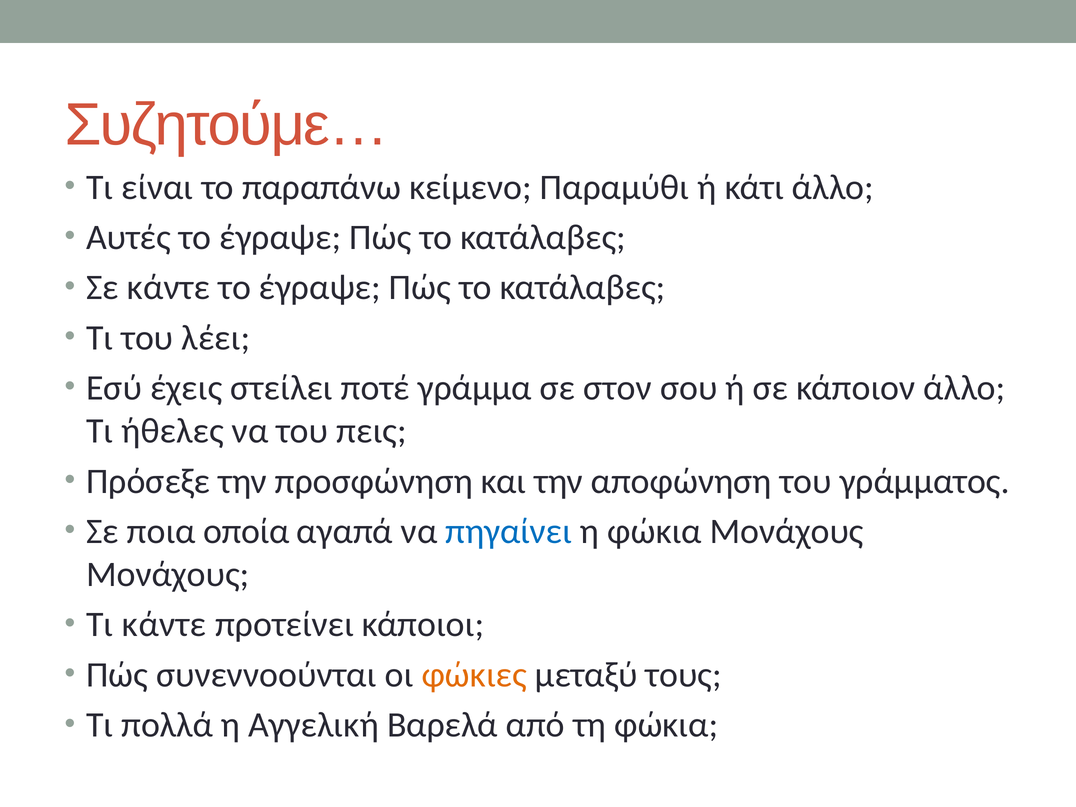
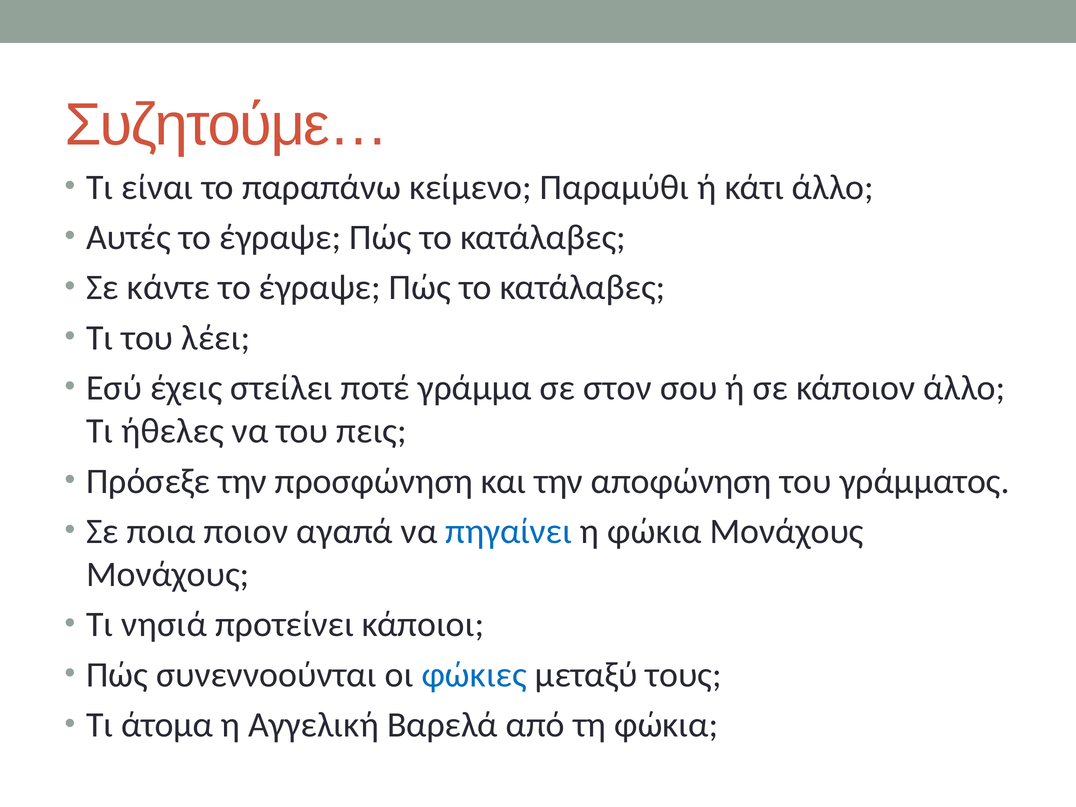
οποία: οποία -> ποιον (246, 531)
Τι κάντε: κάντε -> νησιά (164, 625)
φώκιες colour: orange -> blue (474, 675)
πολλά: πολλά -> άτομα (167, 725)
